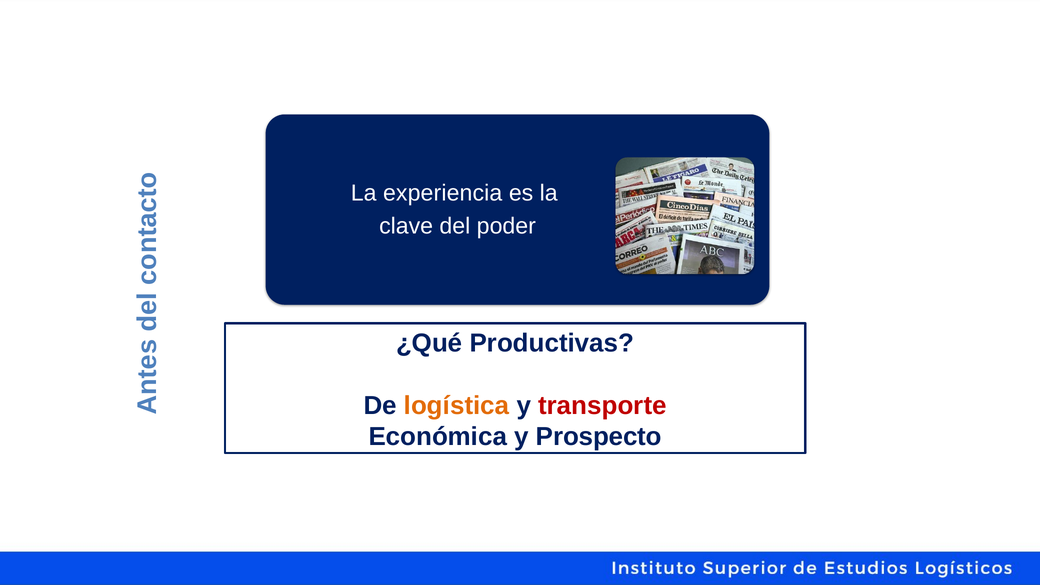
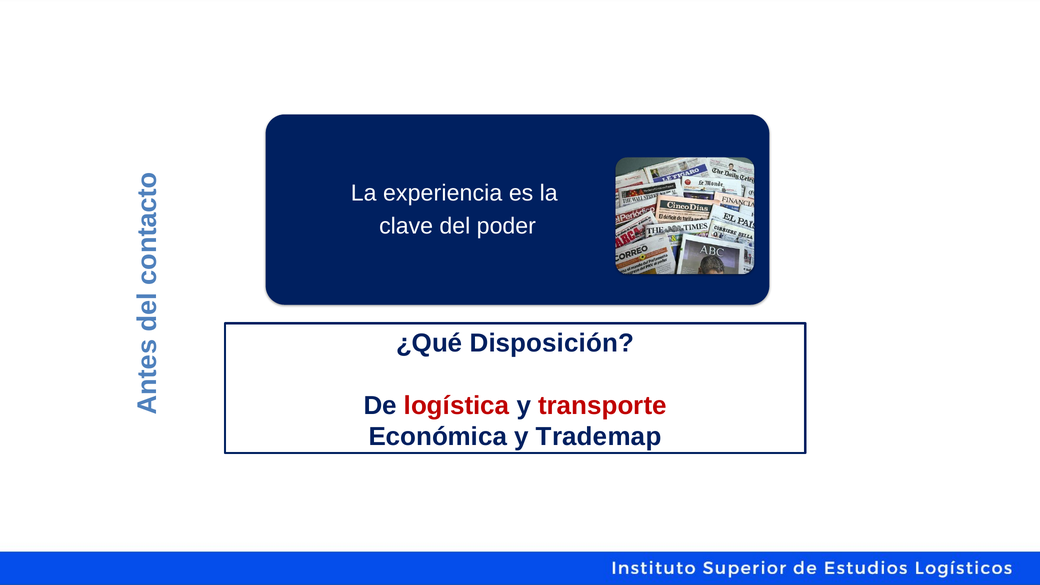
Productivas: Productivas -> Disposición (552, 343)
logística colour: orange -> red (457, 406)
Prospecto: Prospecto -> Trademap (599, 437)
